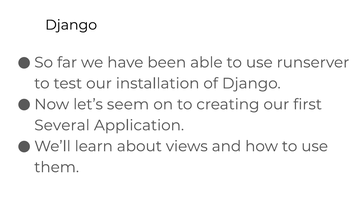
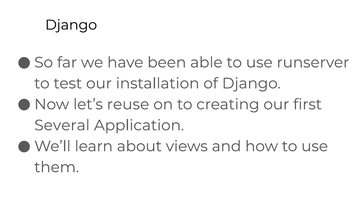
seem: seem -> reuse (128, 104)
